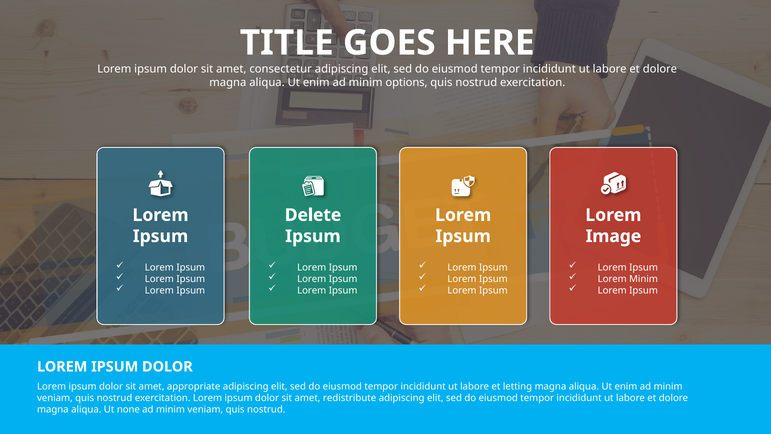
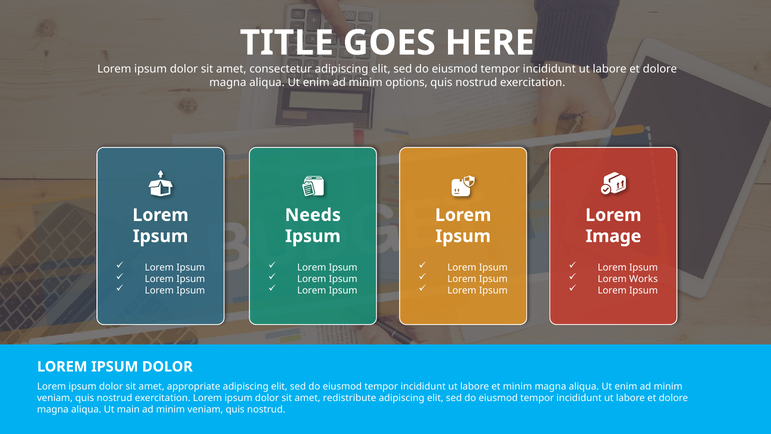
Delete: Delete -> Needs (313, 215)
Lorem Minim: Minim -> Works (644, 279)
et letting: letting -> minim (517, 386)
none: none -> main (128, 409)
